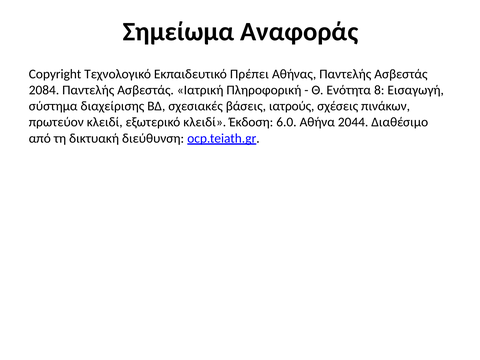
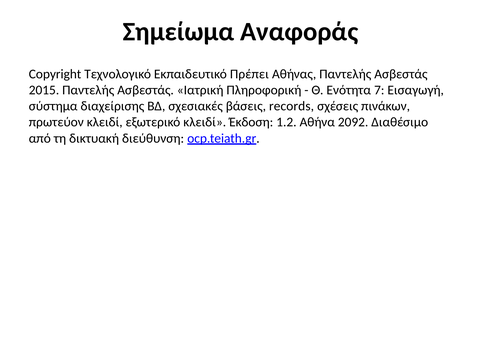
2084: 2084 -> 2015 (44, 90)
8: 8 -> 7 (379, 90)
ιατρούς: ιατρούς -> records (292, 106)
6.0: 6.0 -> 1.2 (286, 122)
2044: 2044 -> 2092 (353, 122)
